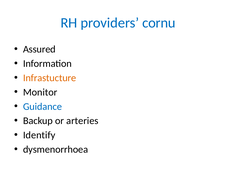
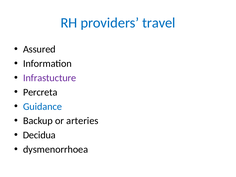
cornu: cornu -> travel (159, 23)
Infrastucture colour: orange -> purple (50, 78)
Monitor: Monitor -> Percreta (40, 92)
Identify: Identify -> Decidua (39, 135)
